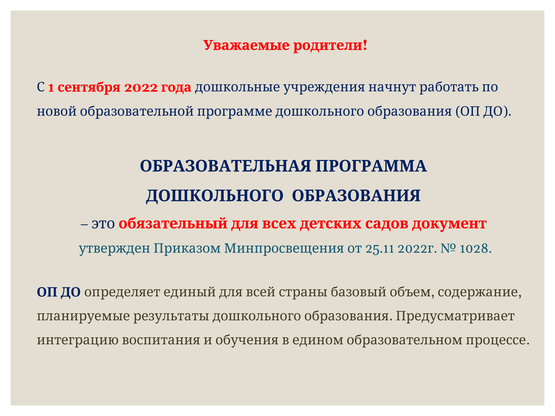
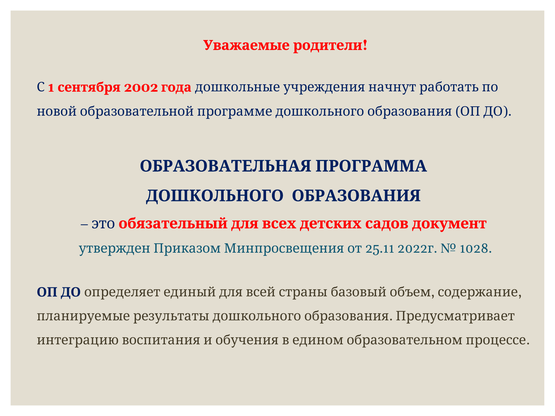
2022: 2022 -> 2002 (141, 87)
